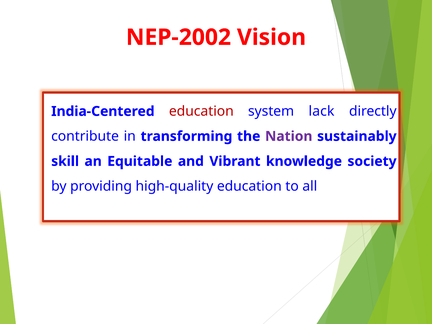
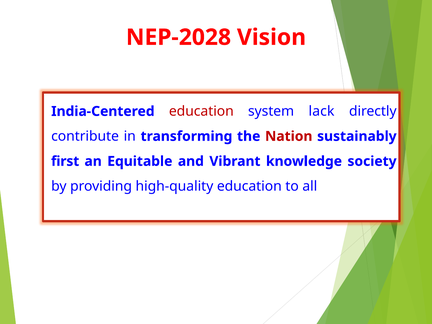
NEP-2002: NEP-2002 -> NEP-2028 (178, 37)
Nation colour: purple -> red (289, 136)
skill: skill -> first (65, 161)
